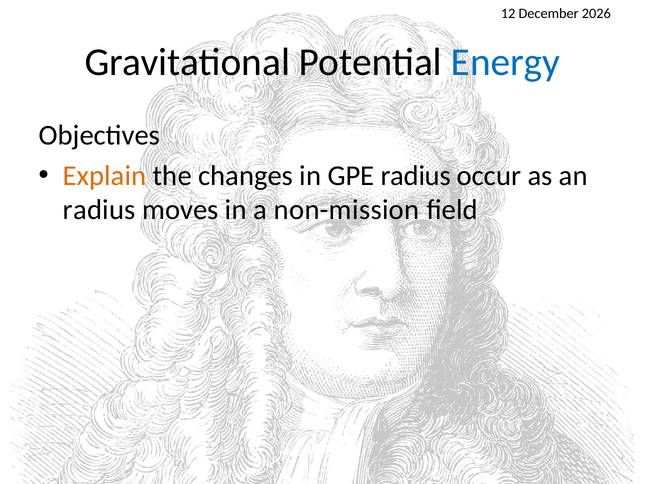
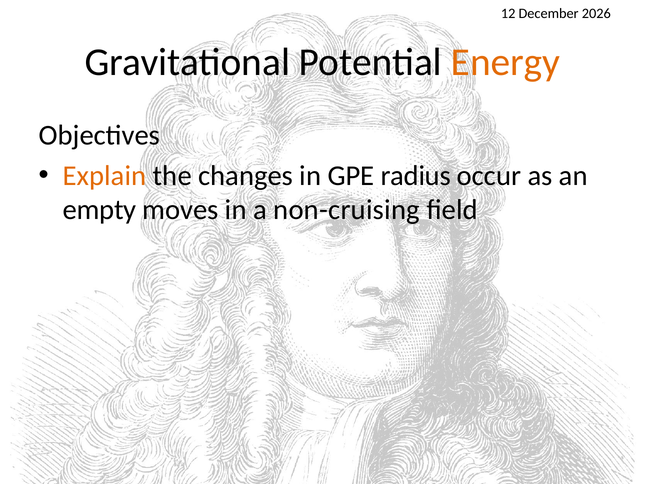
Energy colour: blue -> orange (505, 62)
radius: radius -> empty (100, 210)
non-mission: non-mission -> non-cruising (347, 210)
